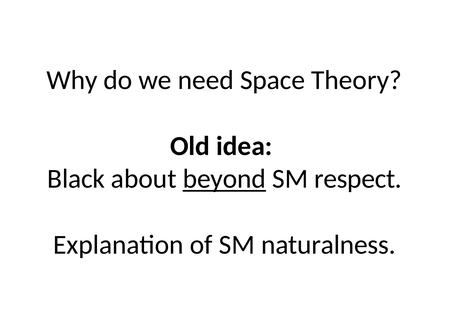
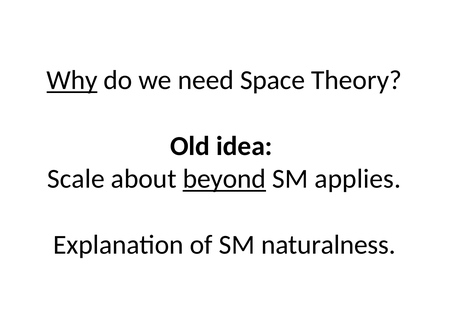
Why underline: none -> present (72, 80)
Black: Black -> Scale (76, 179)
respect: respect -> applies (358, 179)
